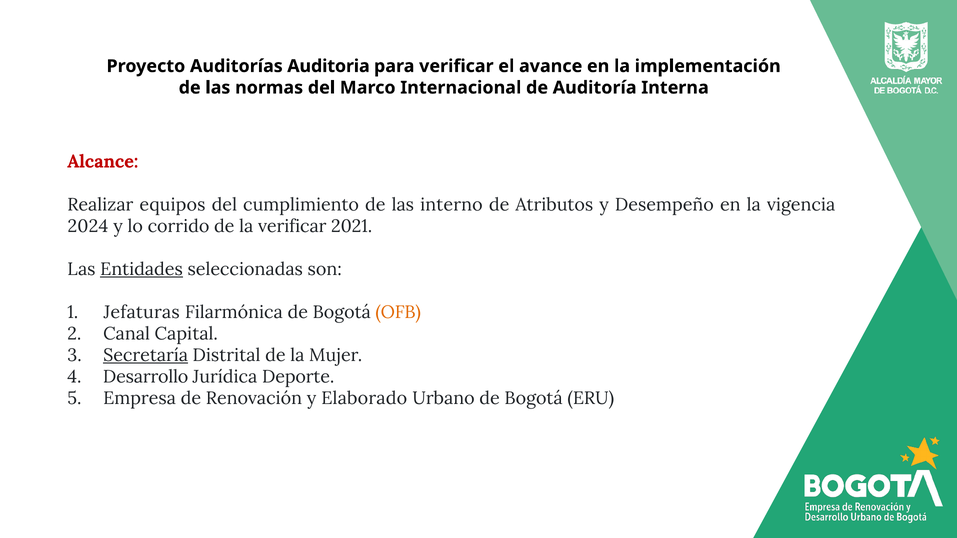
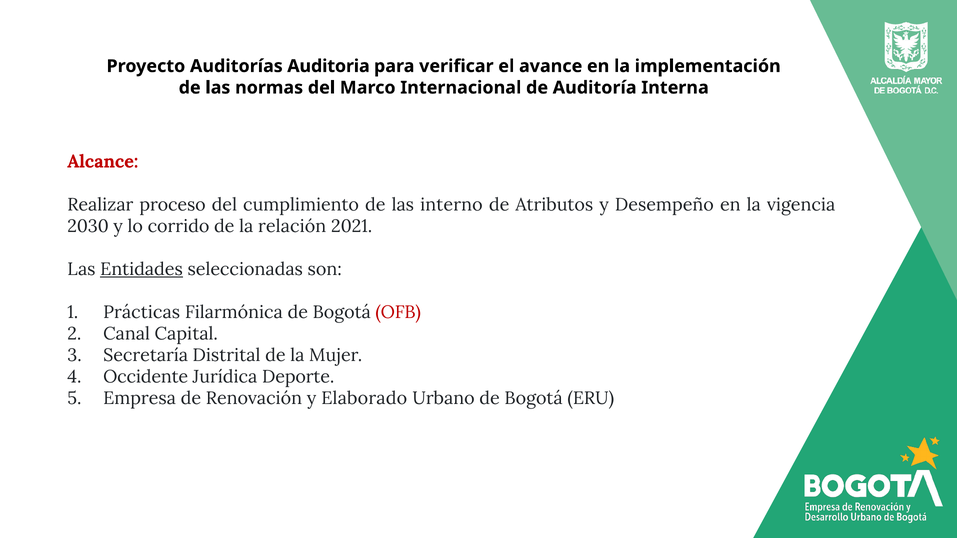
equipos: equipos -> proceso (173, 205)
2024: 2024 -> 2030 (88, 226)
la verificar: verificar -> relación (292, 226)
Jefaturas: Jefaturas -> Prácticas (142, 312)
OFB colour: orange -> red (398, 312)
Secretaría underline: present -> none (146, 355)
Desarrollo: Desarrollo -> Occidente (146, 377)
